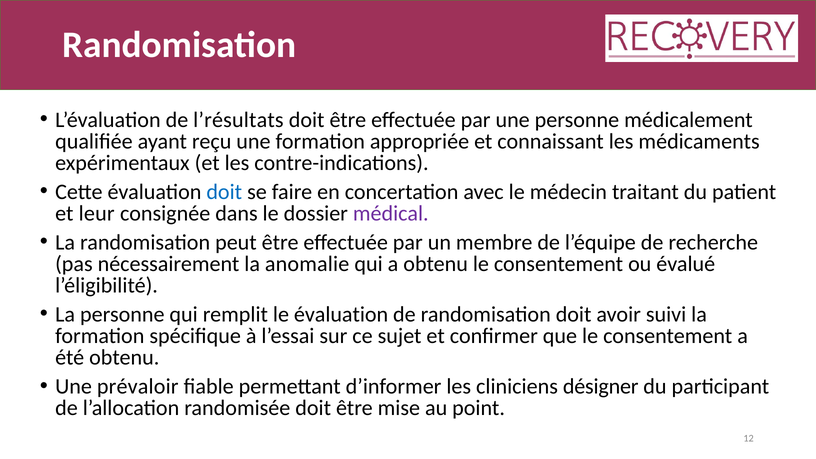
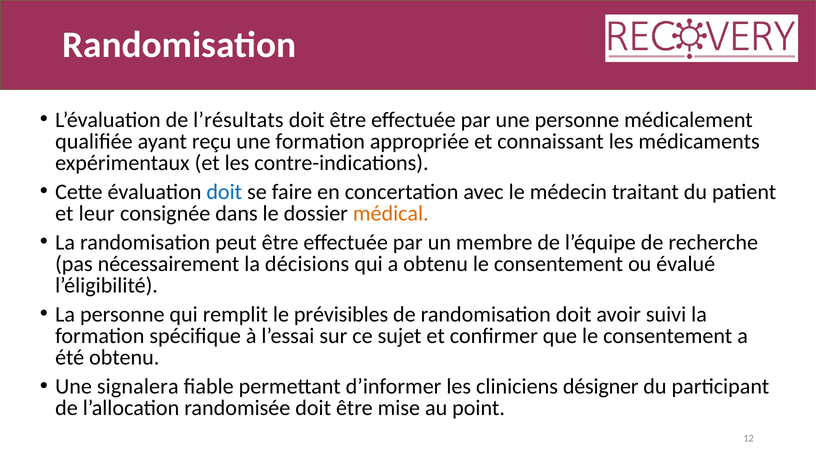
médical colour: purple -> orange (391, 213)
anomalie: anomalie -> décisions (307, 264)
le évaluation: évaluation -> prévisibles (341, 314)
prévaloir: prévaloir -> signalera (138, 387)
